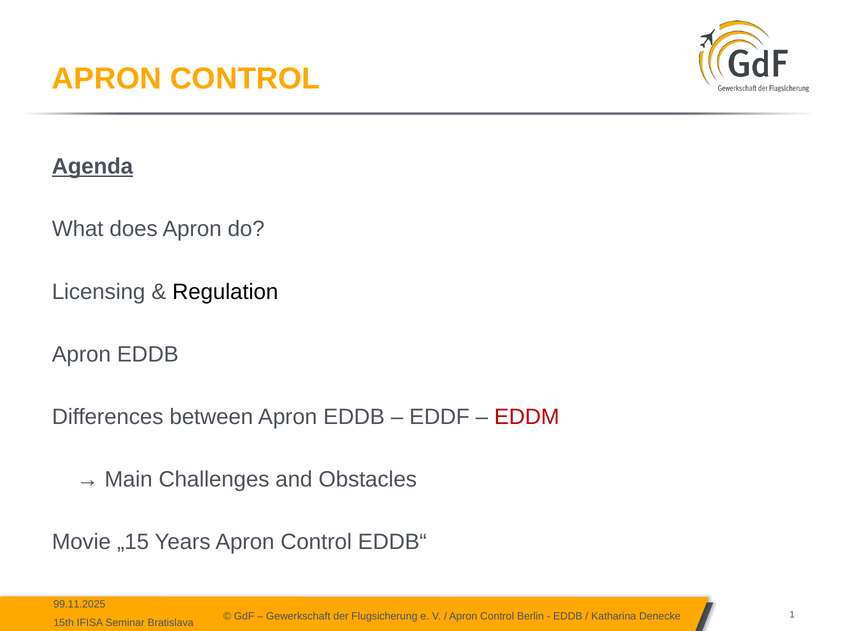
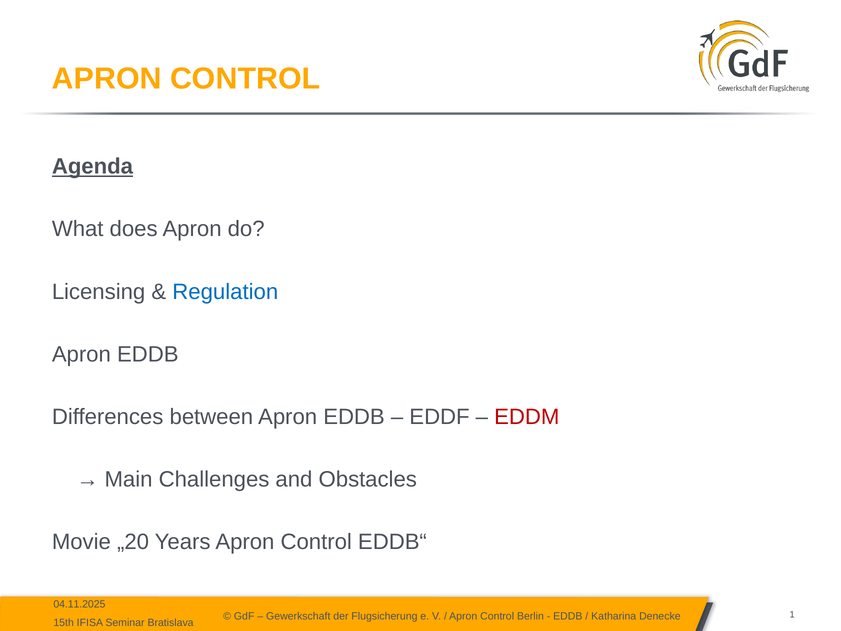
Regulation colour: black -> blue (225, 292)
„15: „15 -> „20 (133, 542)
99.11.2025: 99.11.2025 -> 04.11.2025 (79, 604)
